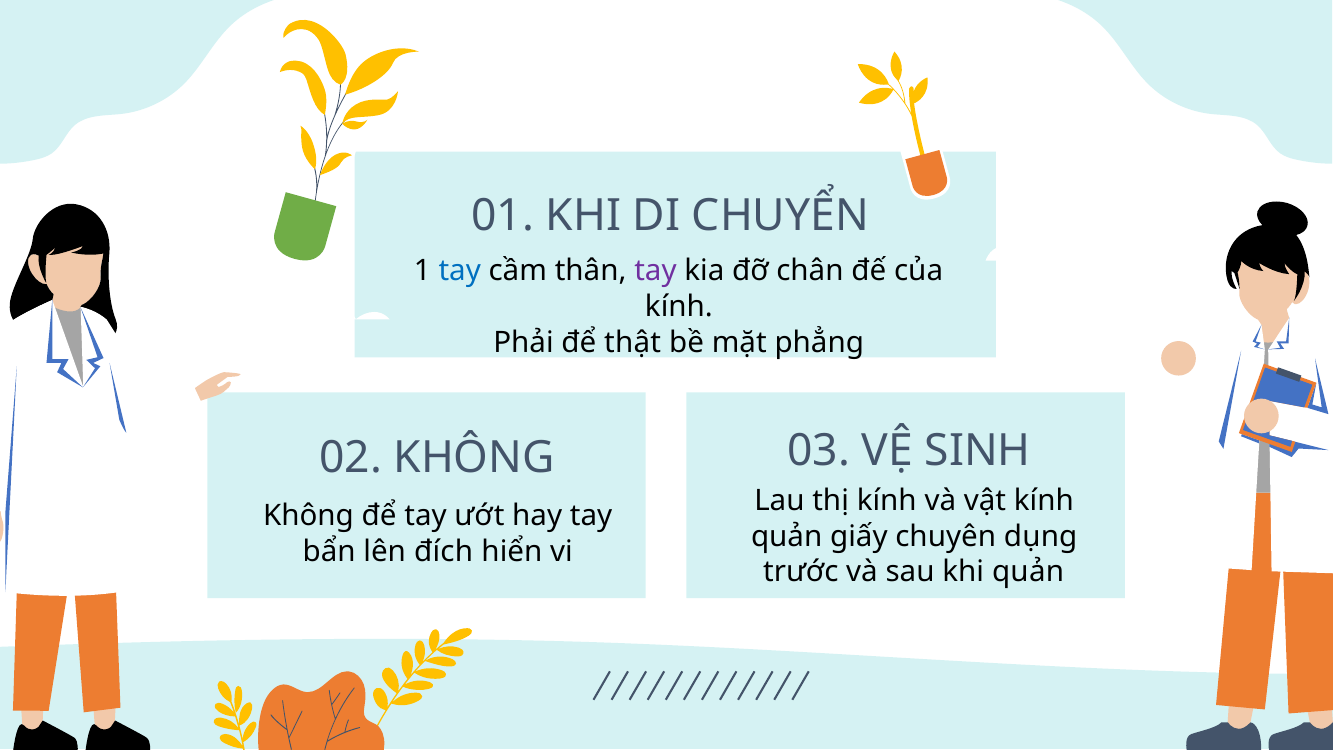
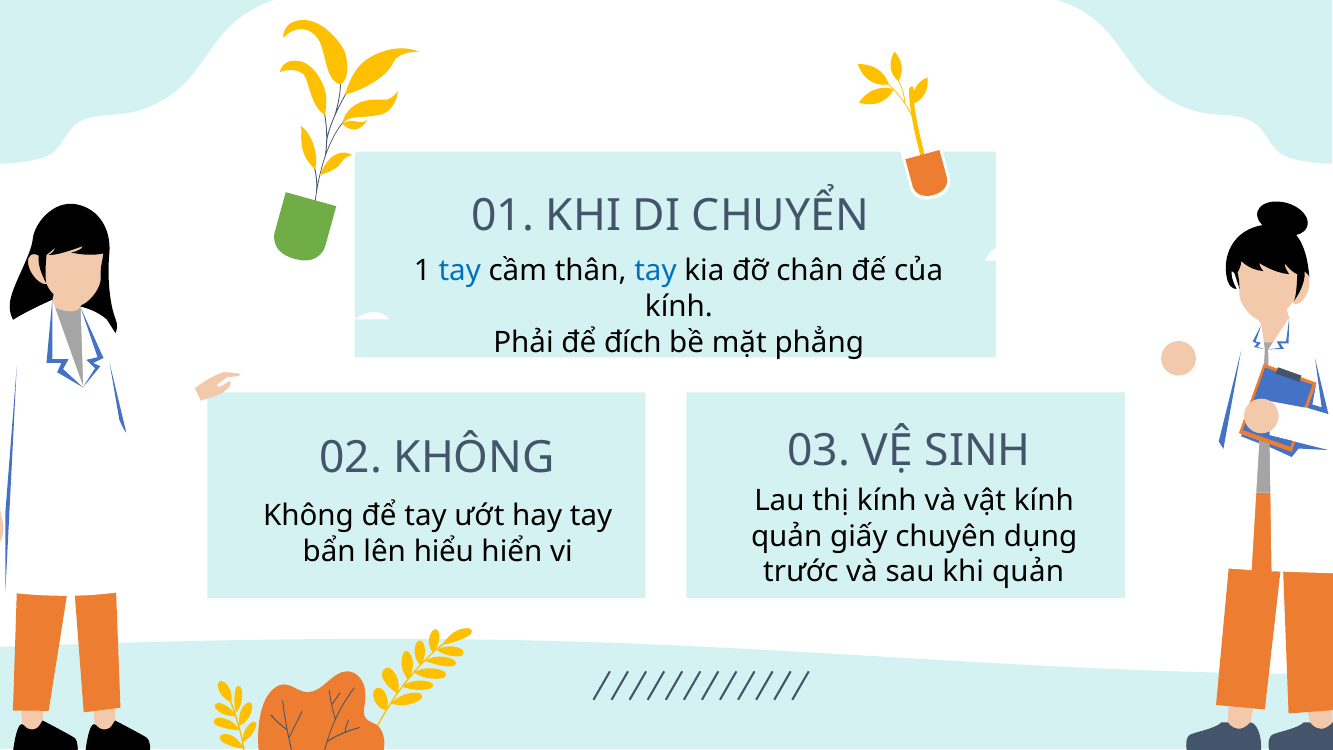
tay colour: purple -> blue (655, 271)
thật: thật -> đích (633, 342)
đích: đích -> hiểu (444, 551)
